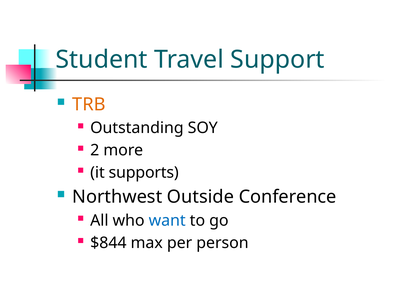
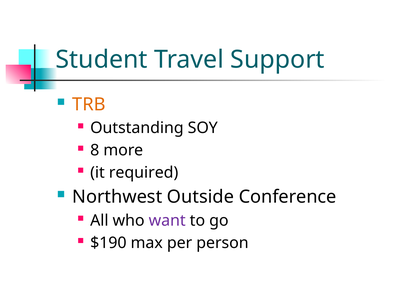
2: 2 -> 8 (95, 150)
supports: supports -> required (144, 173)
want colour: blue -> purple (167, 220)
$844: $844 -> $190 (108, 243)
